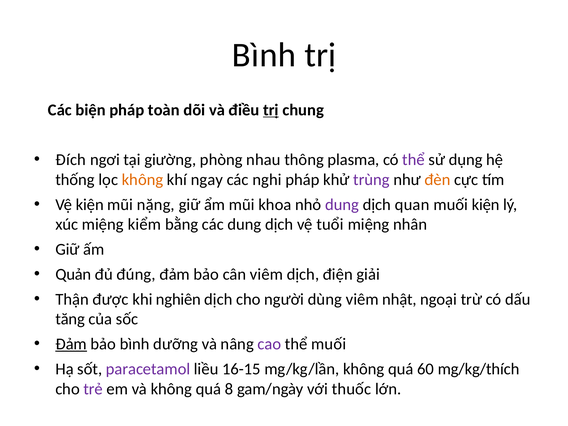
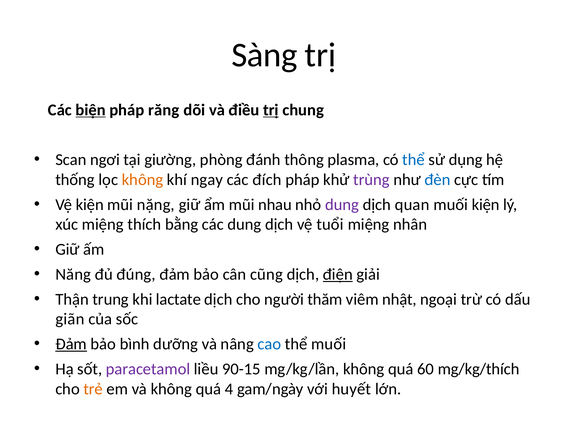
Bình: Bình -> Sàng (264, 55)
biện underline: none -> present (91, 110)
toàn: toàn -> răng (164, 110)
Đích: Đích -> Scan (71, 160)
nhau: nhau -> đánh (264, 160)
thể colour: purple -> blue (414, 160)
nghi: nghi -> đích (267, 180)
đèn colour: orange -> blue (437, 180)
khoa: khoa -> nhau (275, 205)
kiểm: kiểm -> thích (144, 224)
Quản: Quản -> Năng (73, 274)
cân viêm: viêm -> cũng (266, 274)
điện underline: none -> present (338, 274)
được: được -> trung (111, 299)
nghiên: nghiên -> lactate (178, 299)
dùng: dùng -> thăm (325, 299)
tăng: tăng -> giãn (70, 319)
cao colour: purple -> blue (269, 344)
16-15: 16-15 -> 90-15 (241, 369)
trẻ colour: purple -> orange (93, 389)
8: 8 -> 4 (229, 389)
thuốc: thuốc -> huyết (351, 389)
